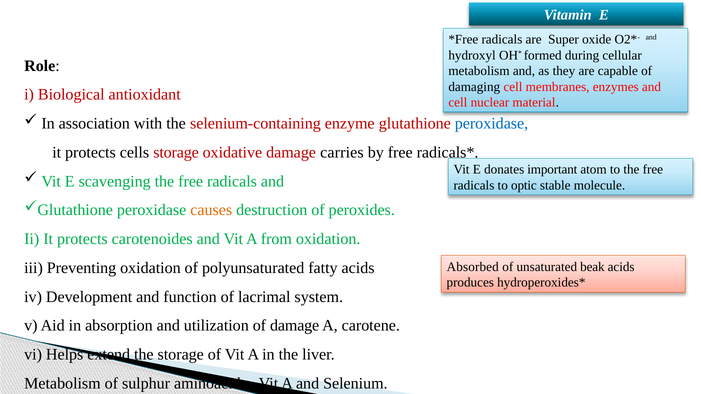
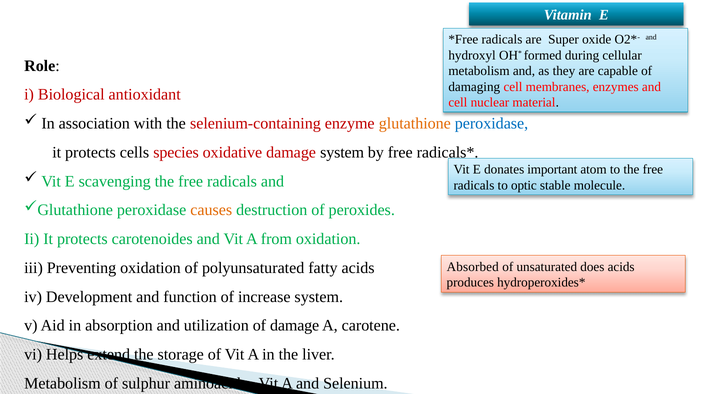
glutathione colour: red -> orange (415, 124)
cells storage: storage -> species (176, 153)
damage carries: carries -> system (342, 153)
beak: beak -> does (592, 267)
lacrimal: lacrimal -> increase (264, 297)
